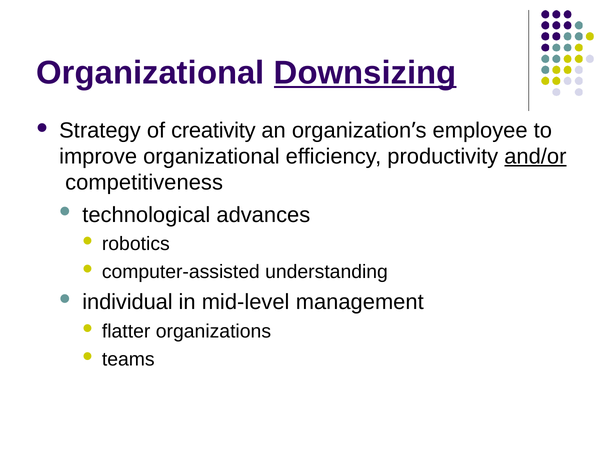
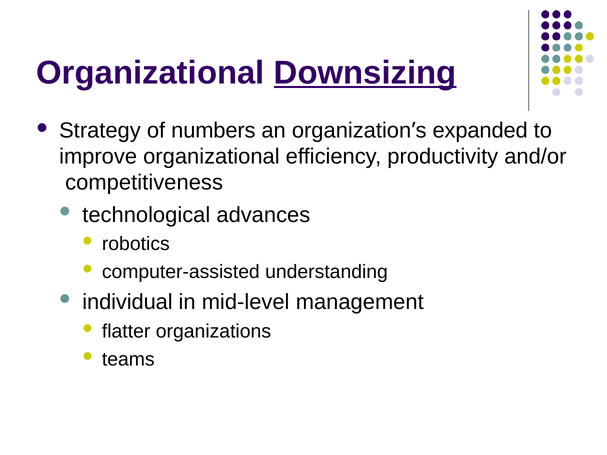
creativity: creativity -> numbers (213, 130)
employee: employee -> expanded (480, 130)
and/or underline: present -> none (535, 157)
